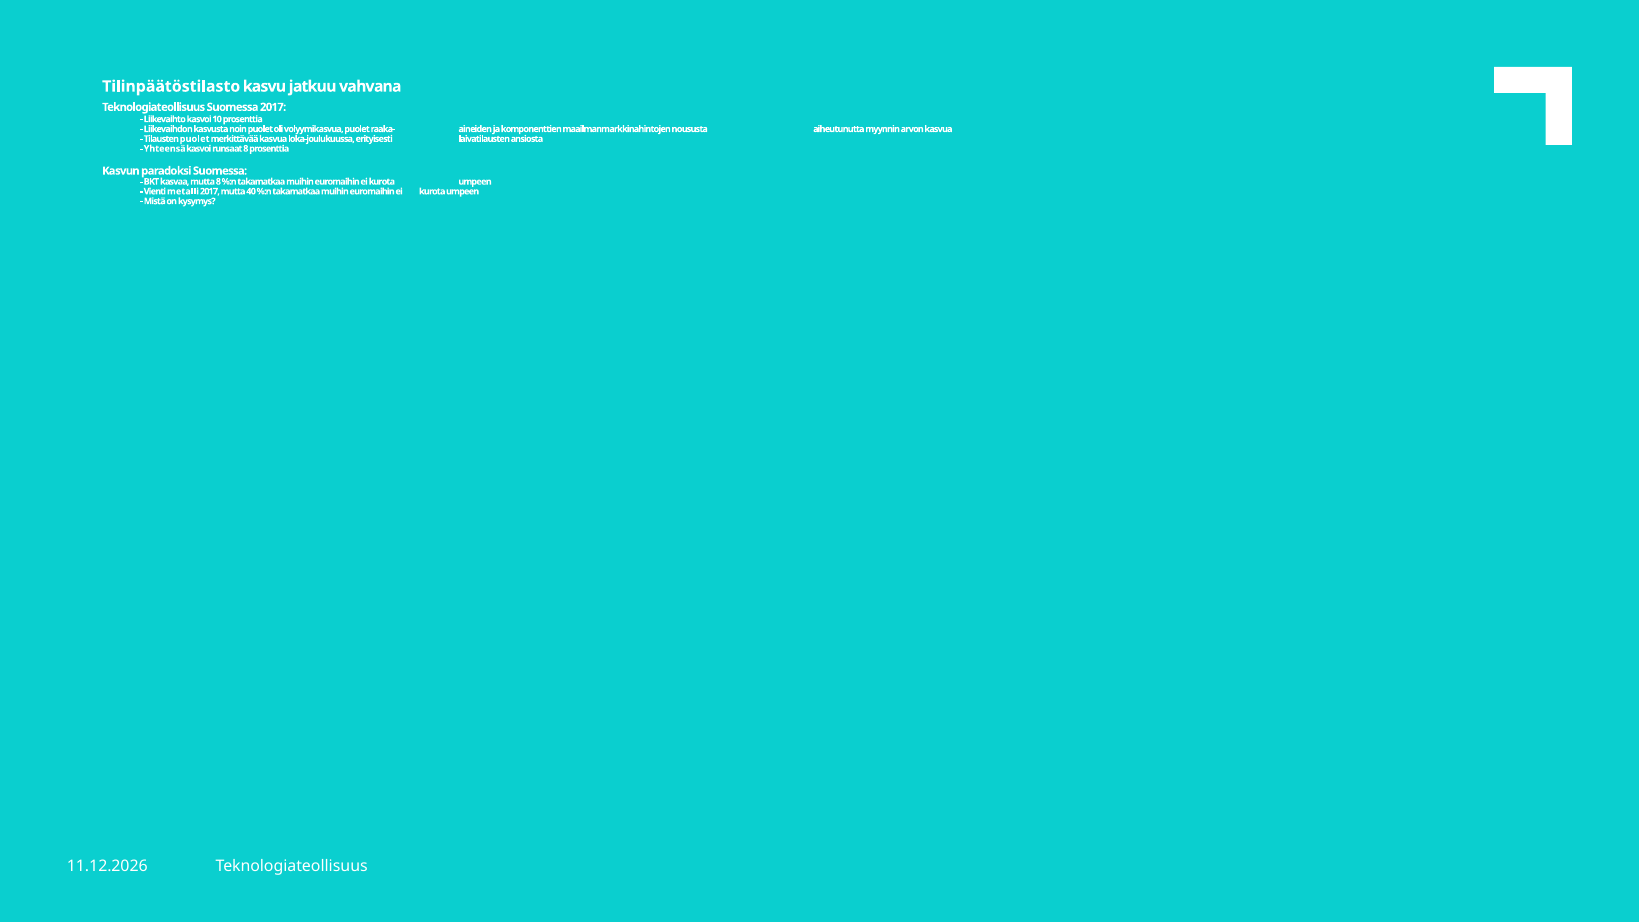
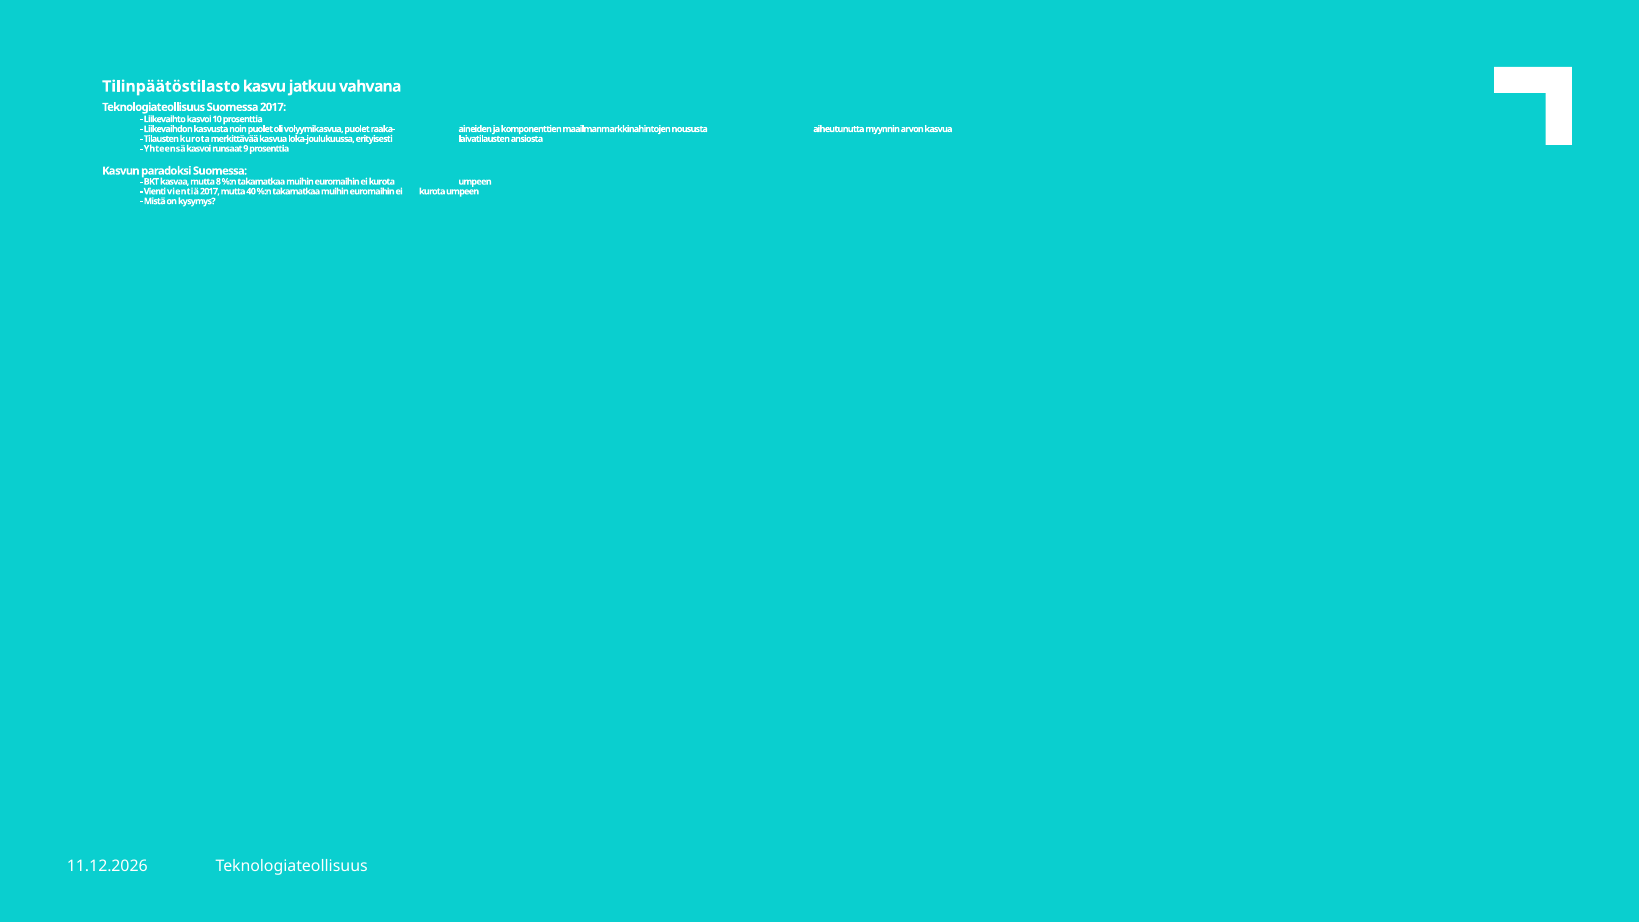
Tilausten puolet: puolet -> kurota (195, 139)
runsaat 8: 8 -> 9 (246, 149)
metalli: metalli -> vientiä (183, 191)
